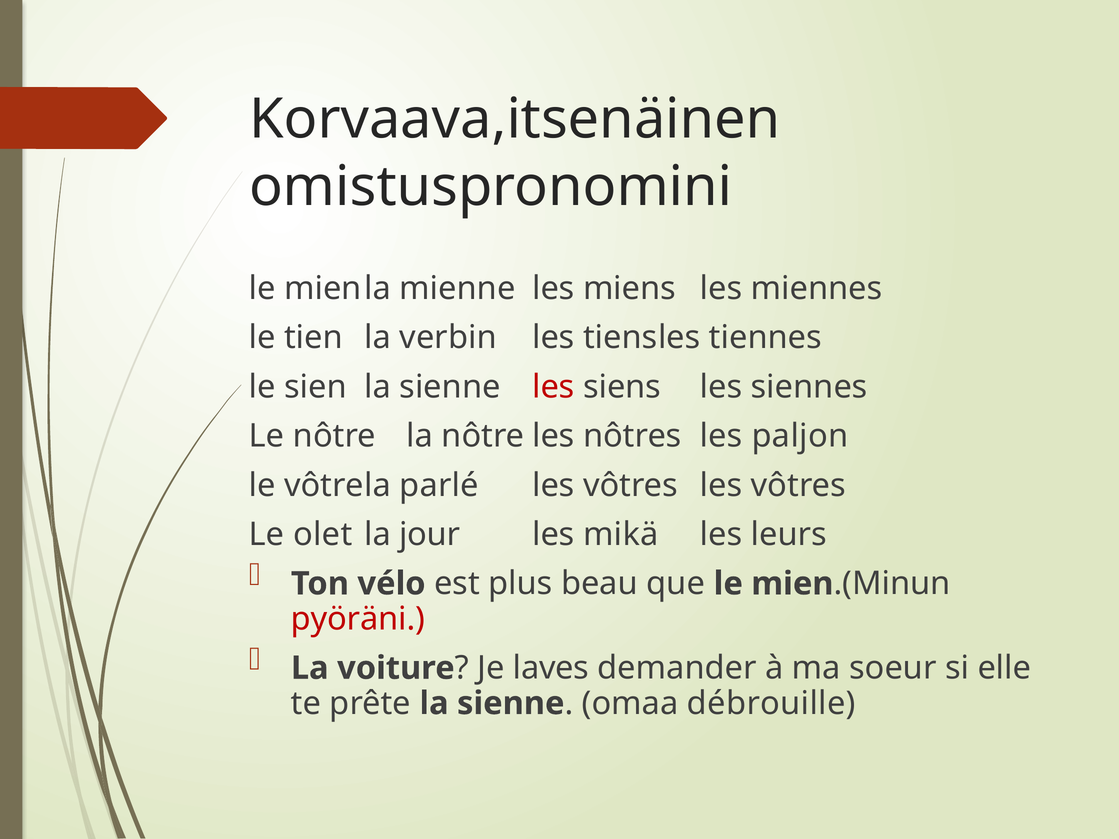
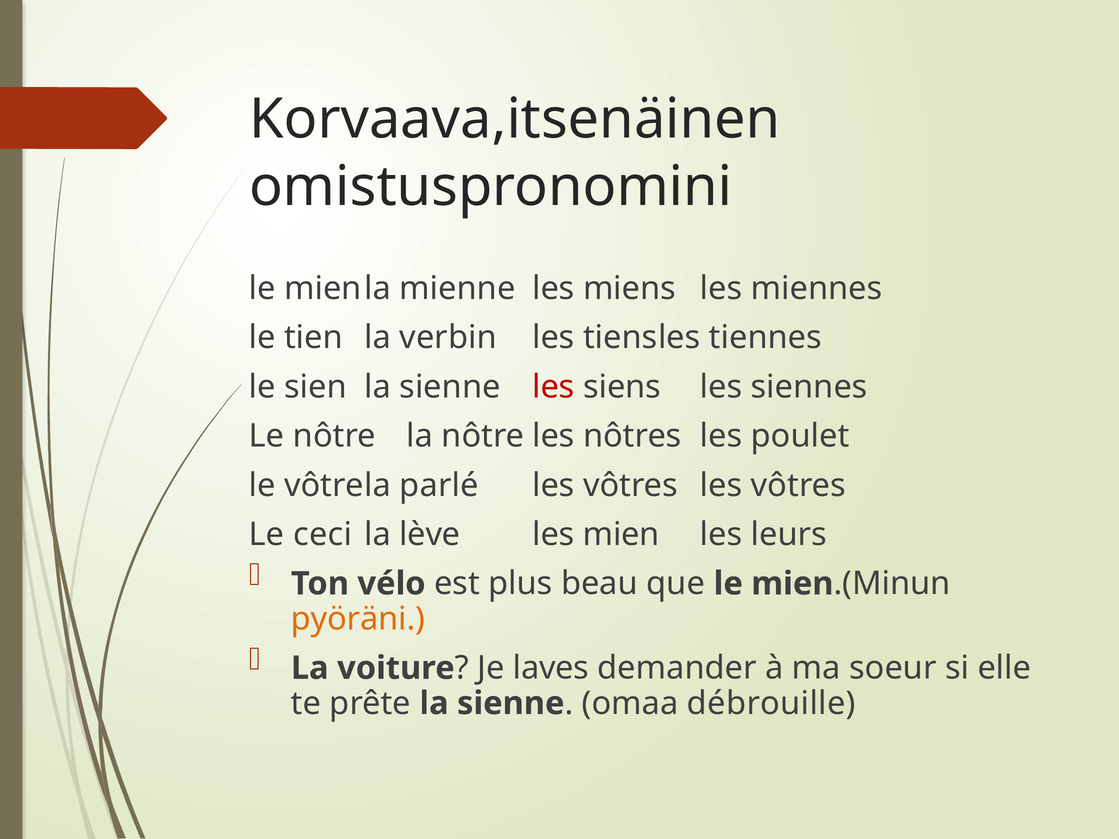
paljon: paljon -> poulet (800, 436)
olet: olet -> ceci (323, 535)
jour: jour -> lève (430, 535)
les mikä: mikä -> mien (621, 535)
pyöräni colour: red -> orange (358, 619)
